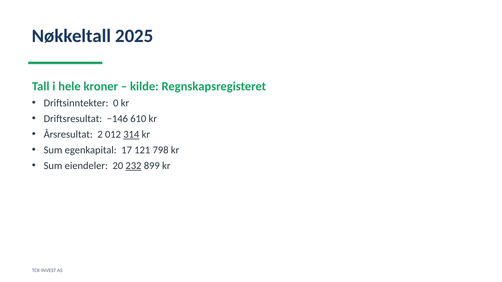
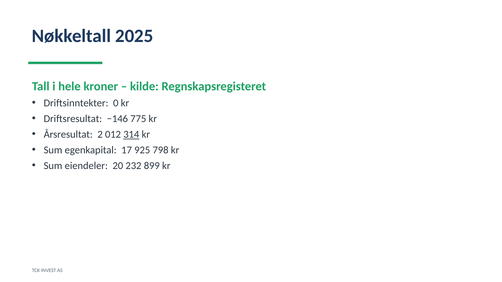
610: 610 -> 775 (138, 119)
121: 121 -> 925 (142, 150)
232 underline: present -> none (133, 166)
